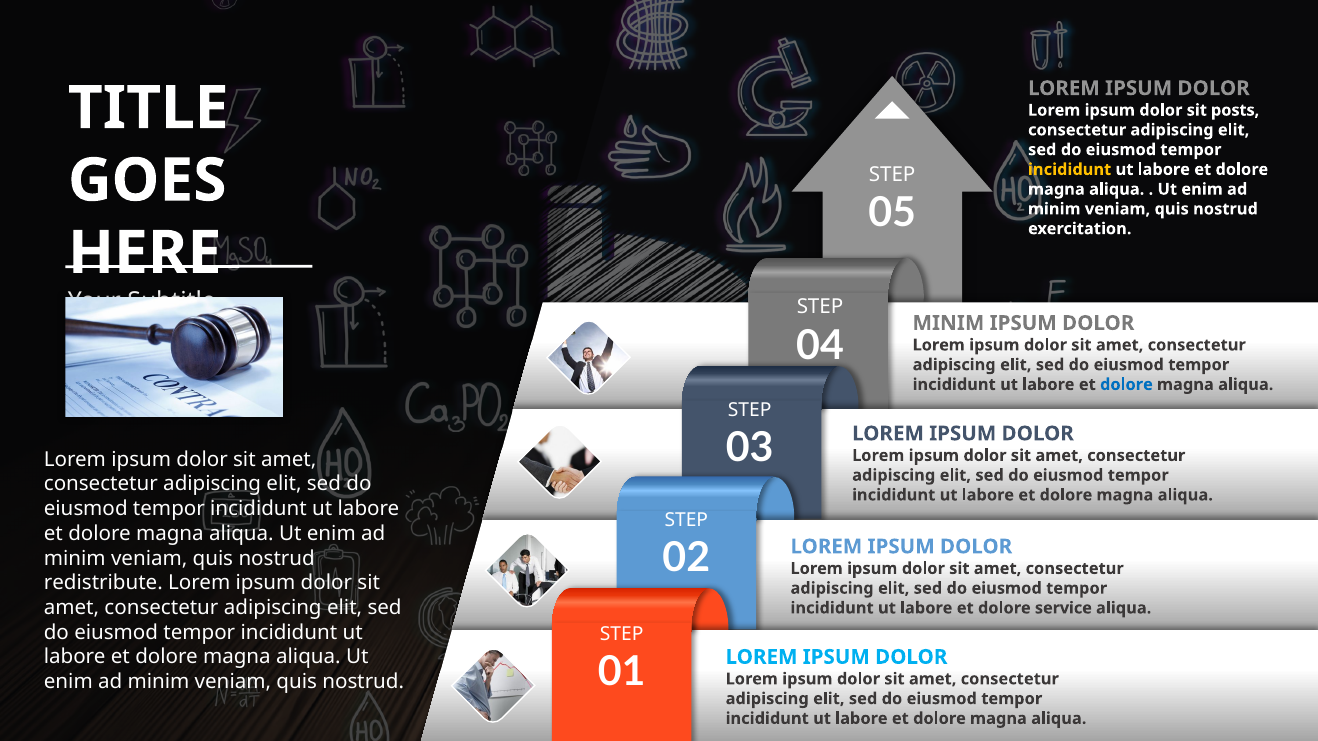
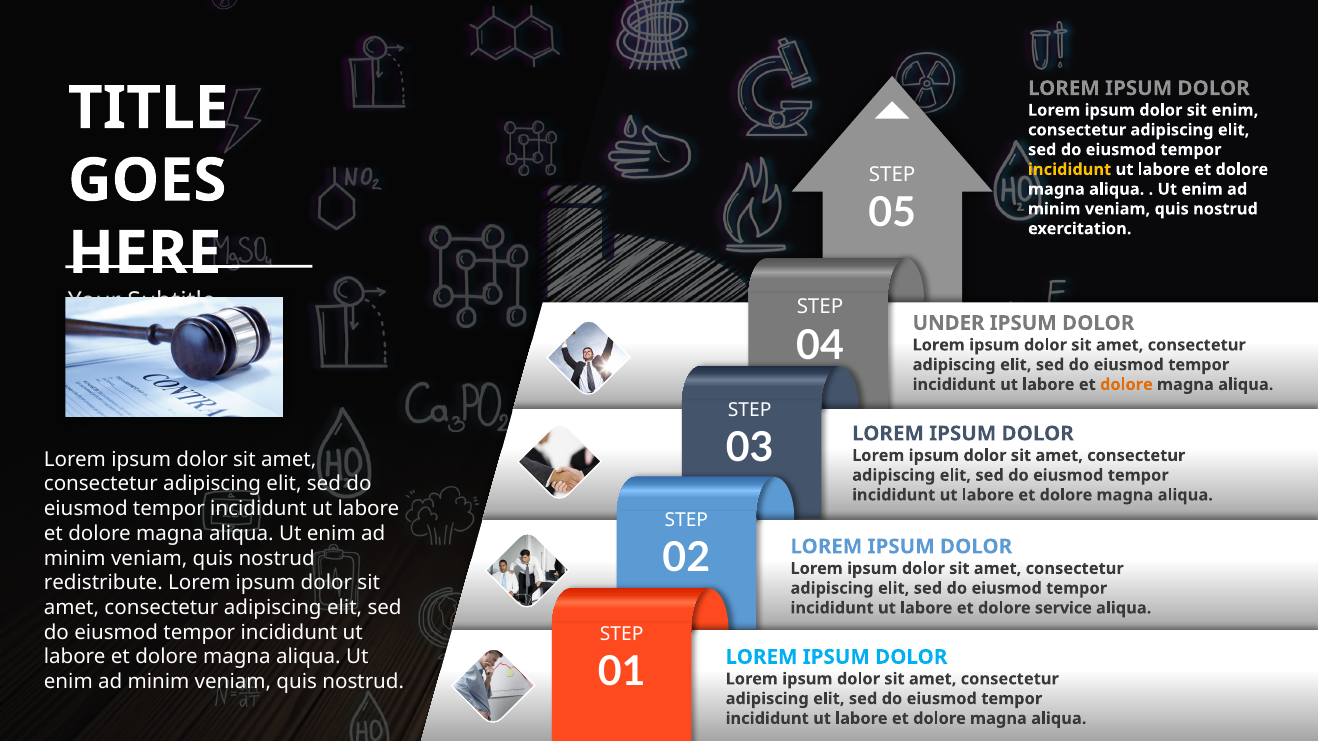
sit posts: posts -> enim (1235, 110)
MINIM: MINIM -> UNDER (949, 323)
dolore colour: blue -> orange (1126, 385)
